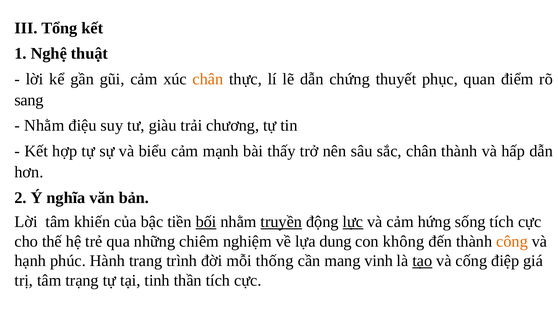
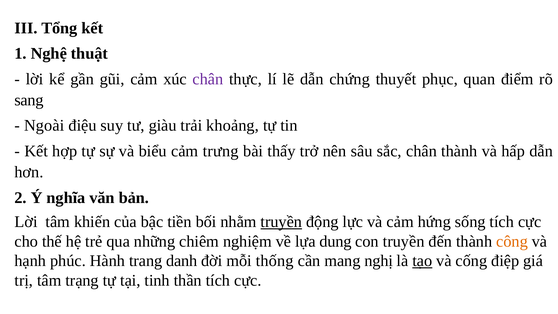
chân colour: orange -> purple (208, 79)
Nhằm: Nhằm -> Ngoài (44, 126)
chương: chương -> khoảng (233, 126)
mạnh: mạnh -> trưng (221, 151)
bối underline: present -> none (206, 222)
lực underline: present -> none (353, 222)
con không: không -> truyền (404, 241)
trình: trình -> danh (182, 261)
vinh: vinh -> nghị (379, 261)
